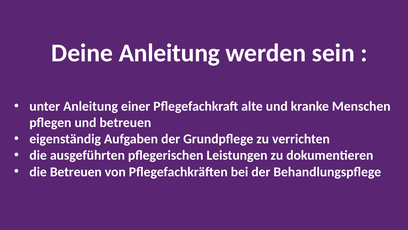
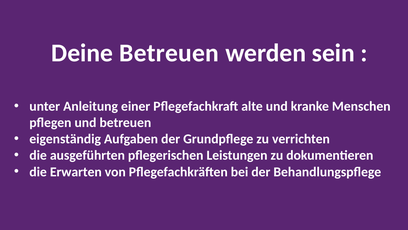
Deine Anleitung: Anleitung -> Betreuen (169, 53)
die Betreuen: Betreuen -> Erwarten (76, 171)
